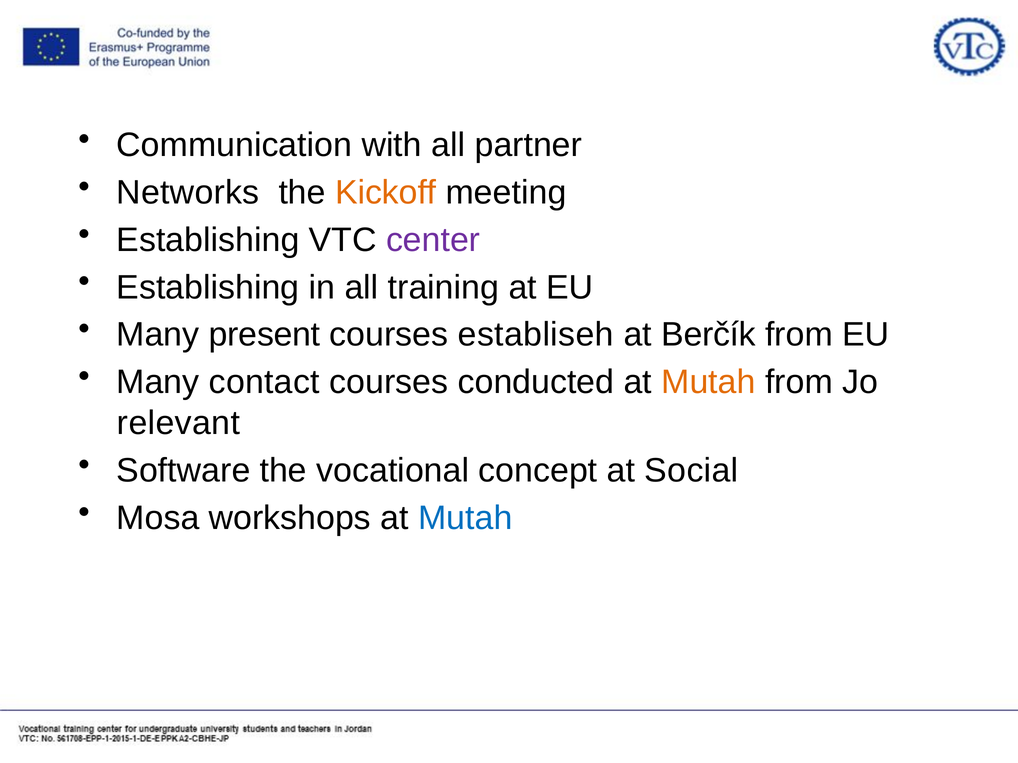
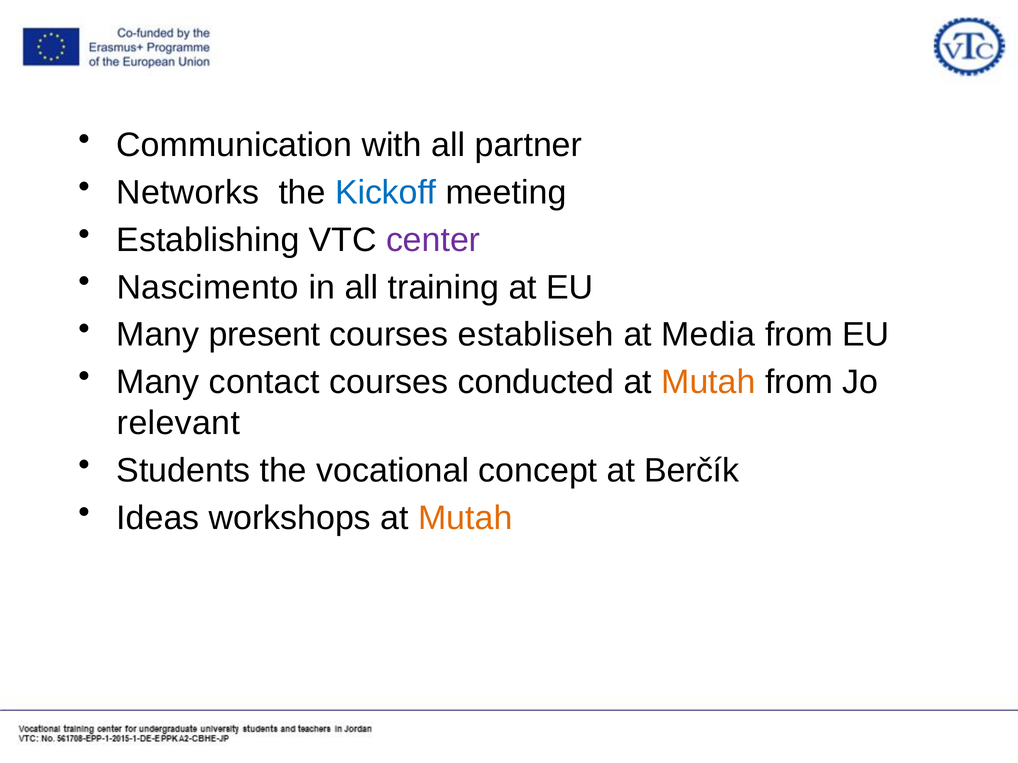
Kickoff colour: orange -> blue (386, 193)
Establishing: Establishing -> Nascimento (208, 288)
Berčík: Berčík -> Media (708, 335)
Software: Software -> Students (183, 471)
Social: Social -> Berčík (692, 471)
Mosa: Mosa -> Ideas (158, 518)
Mutah colour: blue -> orange (465, 518)
